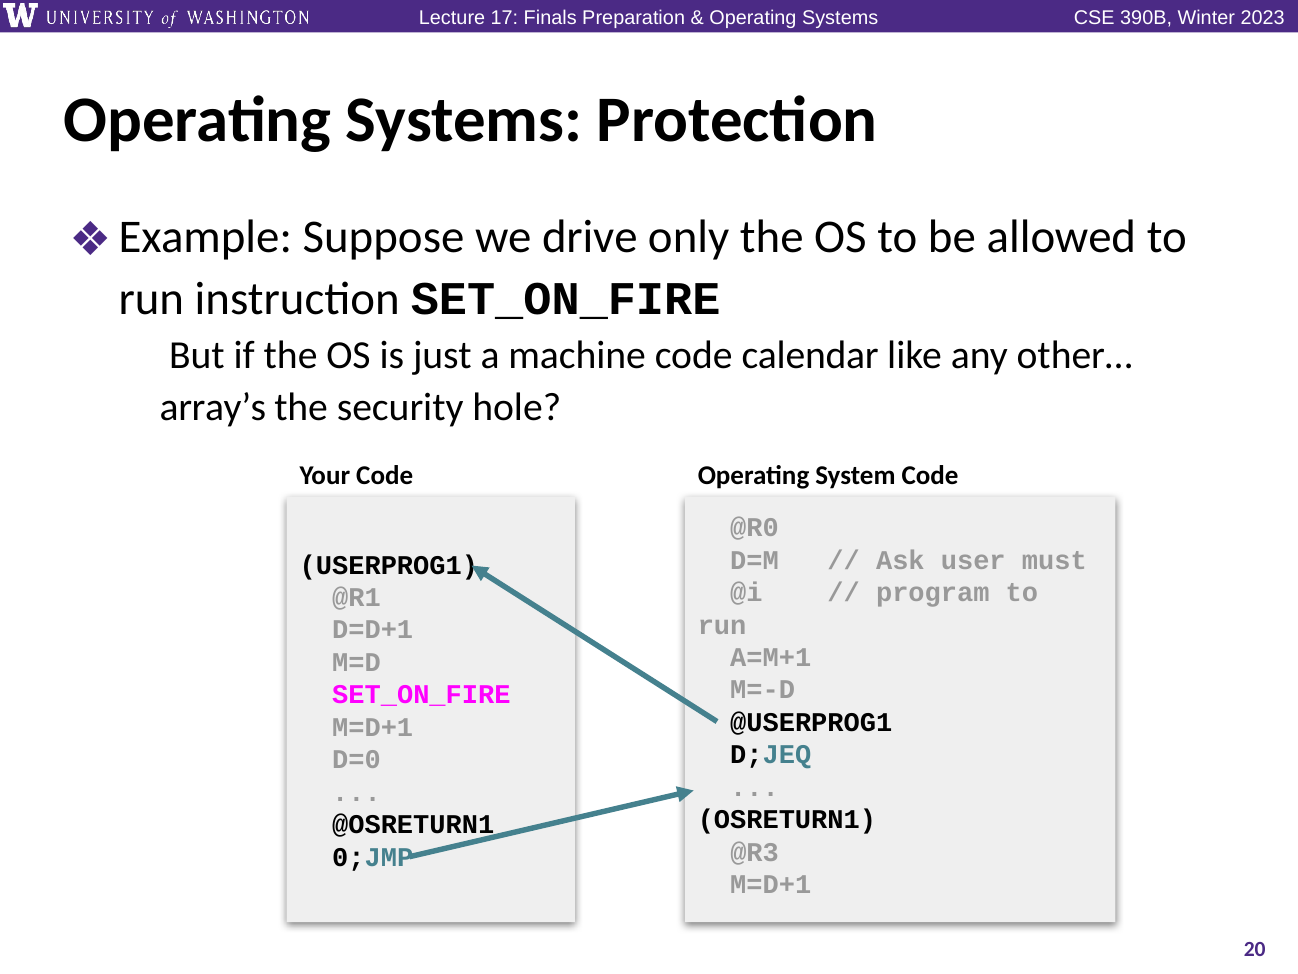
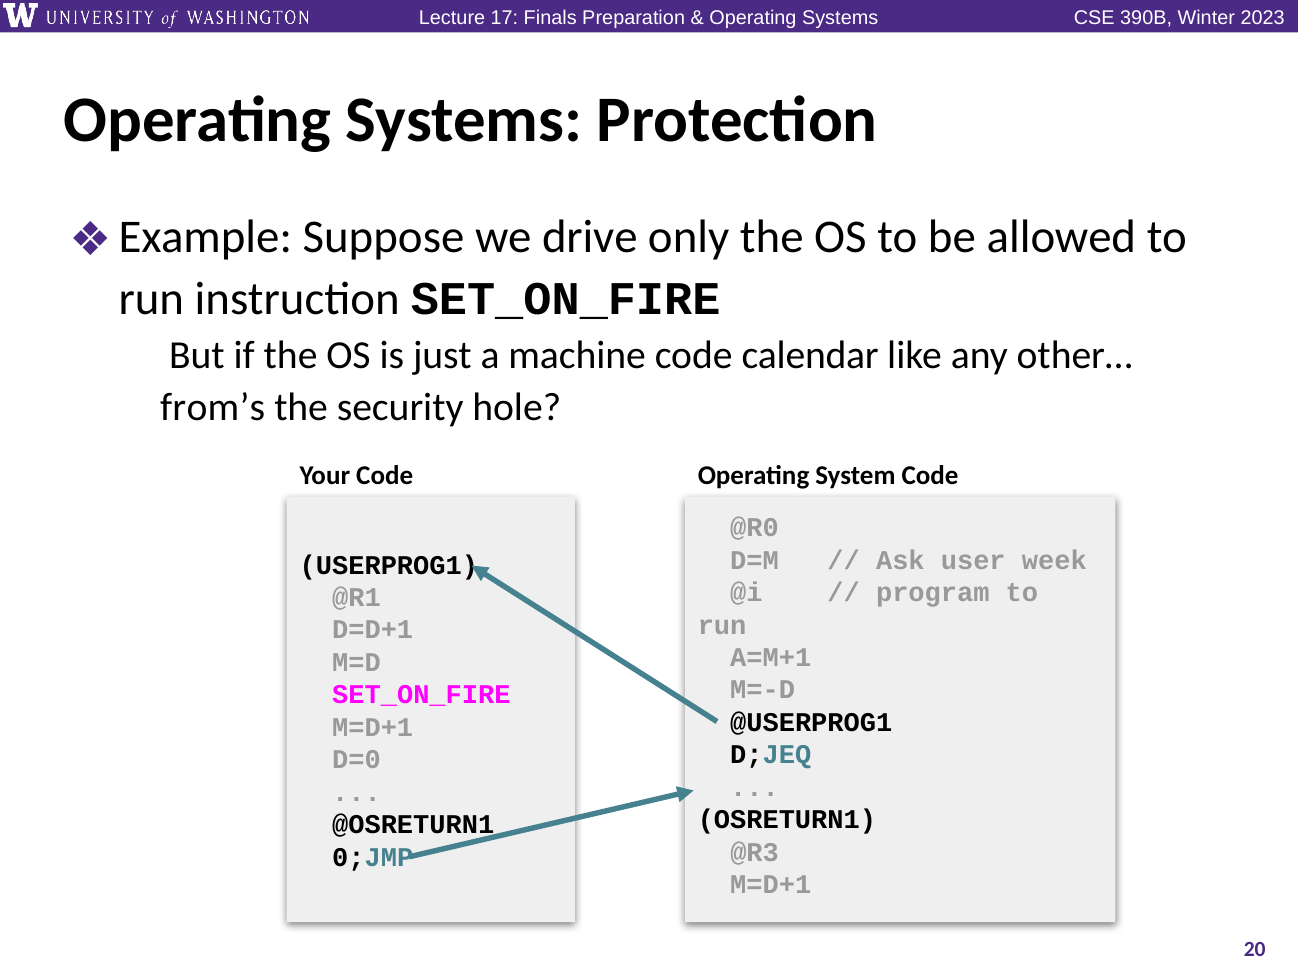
array’s: array’s -> from’s (213, 408)
must: must -> week (1054, 560)
